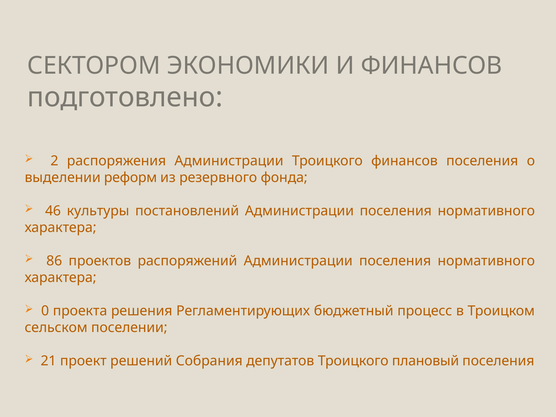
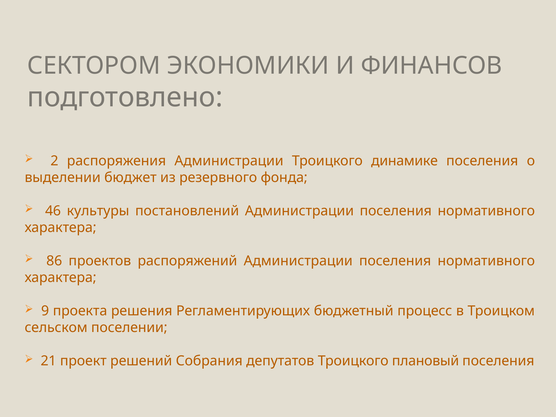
Троицкого финансов: финансов -> динамике (405, 161)
реформ: реформ -> бюджет (130, 178)
0: 0 -> 9 (45, 311)
